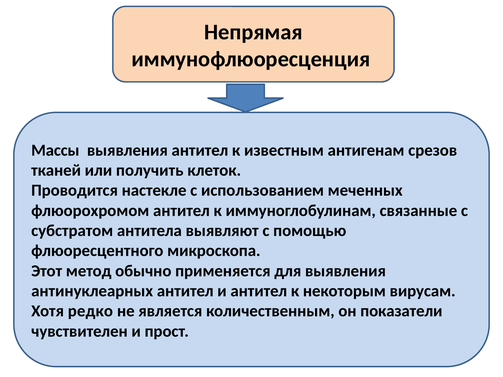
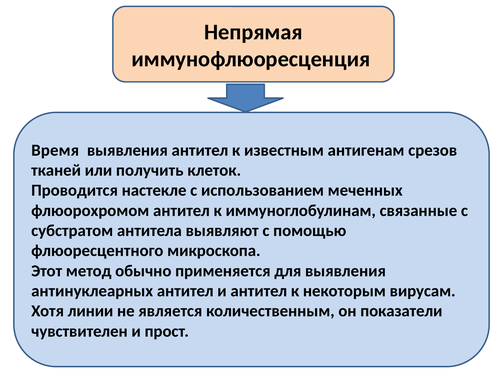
Массы: Массы -> Время (55, 150)
редко: редко -> линии (91, 311)
